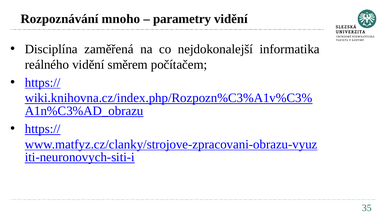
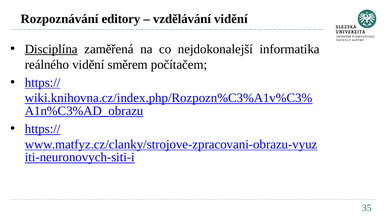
mnoho: mnoho -> editory (121, 19)
parametry: parametry -> vzdělávání (182, 19)
Disciplína underline: none -> present (51, 49)
